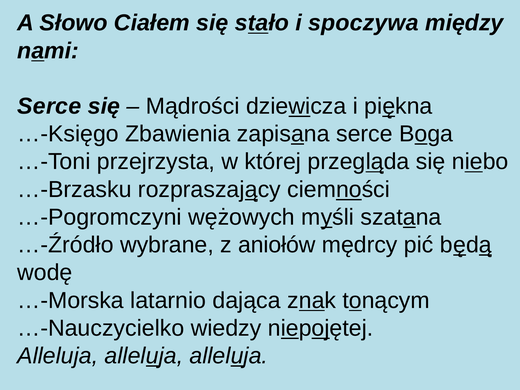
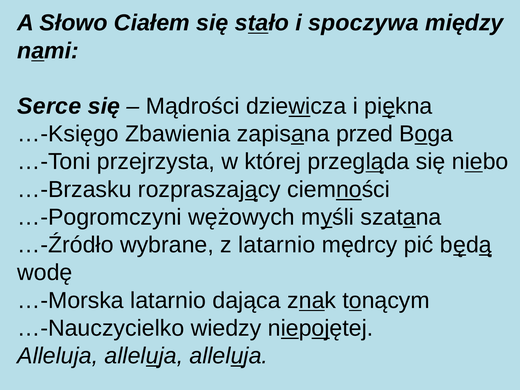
zapisana serce: serce -> przed (365, 134)
z aniołów: aniołów -> latarnio (277, 245)
